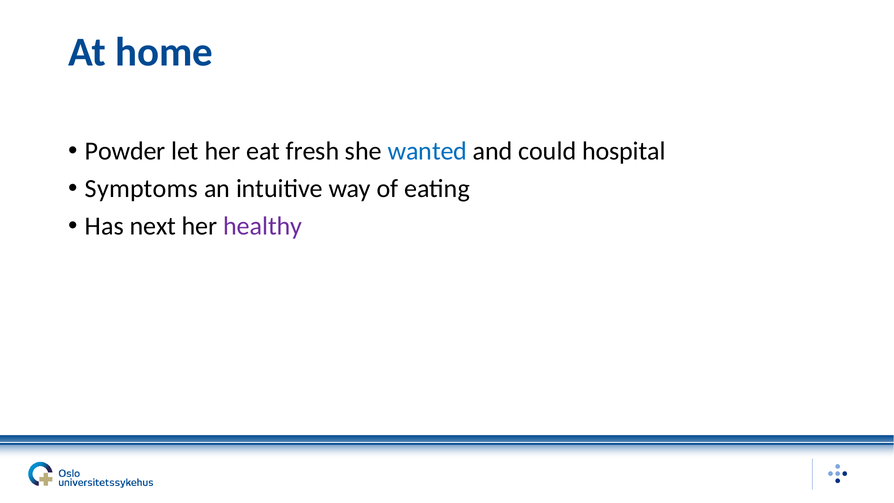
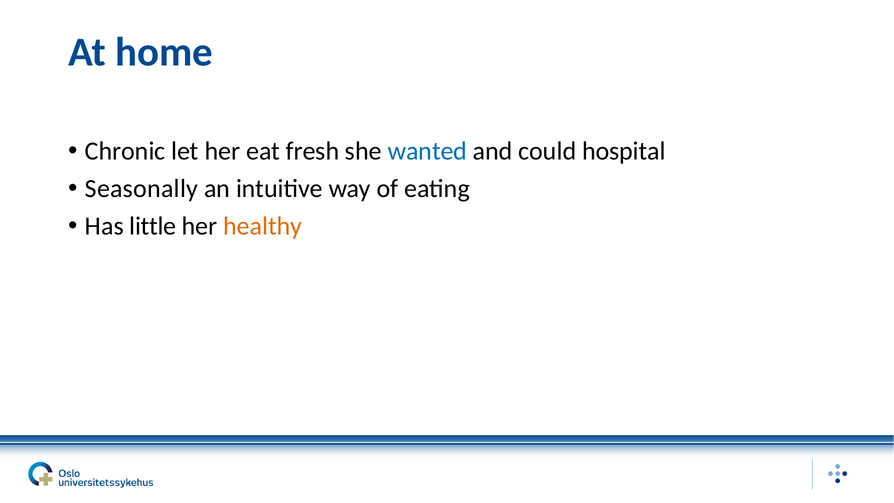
Powder: Powder -> Chronic (125, 151)
Symptoms: Symptoms -> Seasonally (141, 189)
next: next -> little (153, 226)
healthy colour: purple -> orange (263, 226)
